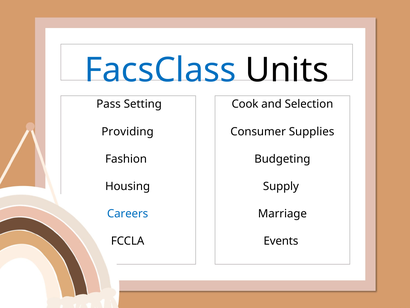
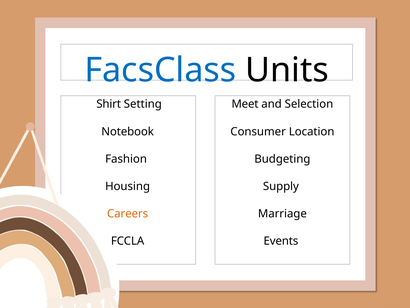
Pass: Pass -> Shirt (109, 104)
Cook: Cook -> Meet (245, 104)
Providing: Providing -> Notebook (128, 131)
Supplies: Supplies -> Location (312, 131)
Careers colour: blue -> orange (128, 213)
